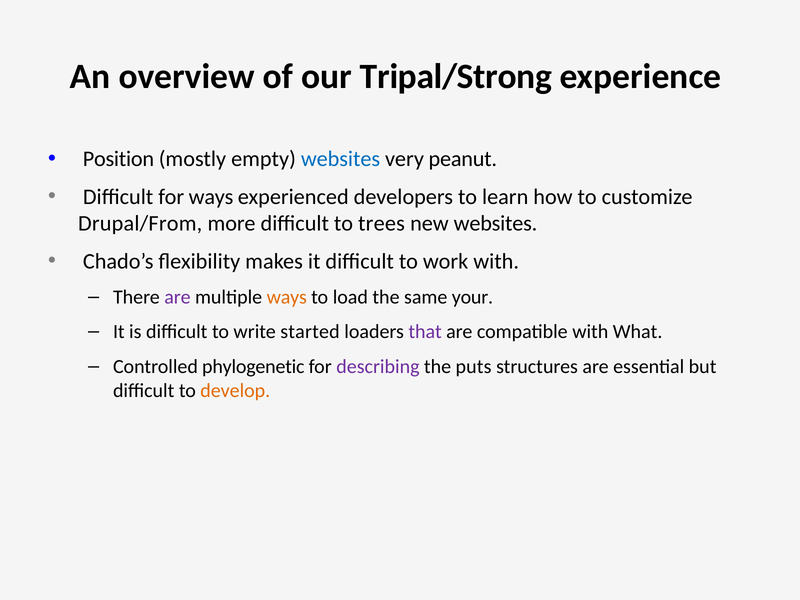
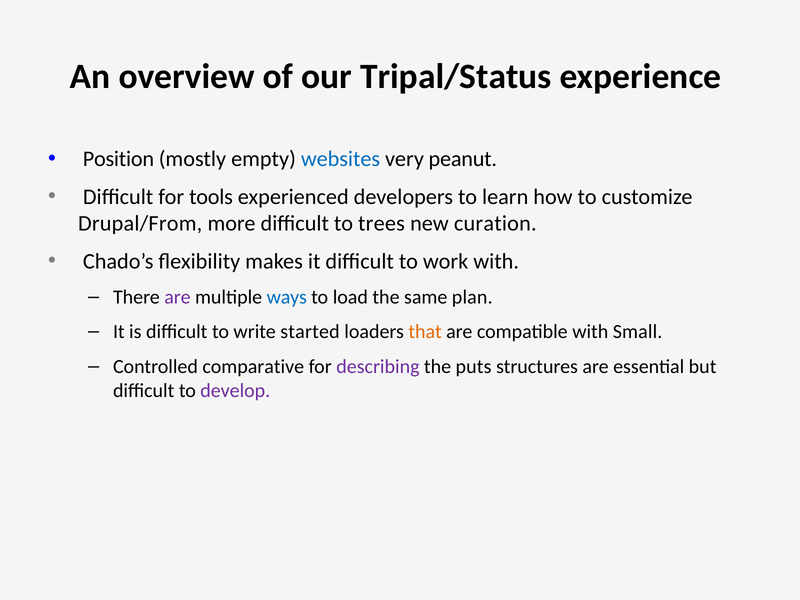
Tripal/Strong: Tripal/Strong -> Tripal/Status (456, 77)
for ways: ways -> tools (211, 197)
new websites: websites -> curation (495, 223)
ways colour: orange -> blue (287, 297)
your: your -> plan (472, 297)
that colour: purple -> orange (425, 332)
What: What -> Small (638, 332)
phylogenetic: phylogenetic -> comparative (253, 367)
develop colour: orange -> purple (235, 391)
